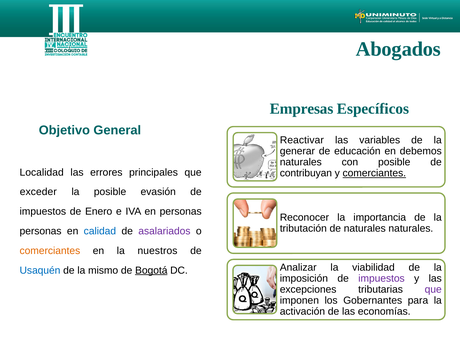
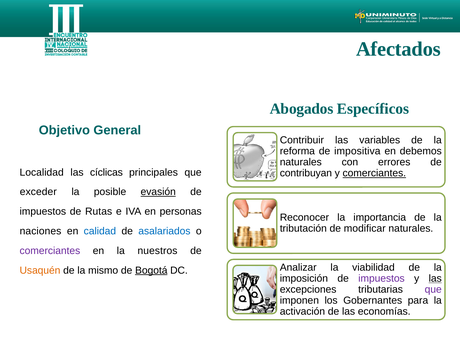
Abogados: Abogados -> Afectados (398, 49)
Empresas: Empresas -> Abogados (302, 109)
Reactivar: Reactivar -> Contribuir (302, 140)
generar: generar -> reforma (297, 151)
educación: educación -> impositiva (357, 151)
posible: posible -> errores (394, 162)
errores: errores -> cíclicas (106, 172)
evasión underline: none -> present (158, 192)
Enero: Enero -> Rutas (99, 212)
de naturales: naturales -> modificar (365, 229)
personas: personas -> naciones (41, 231)
asalariados colour: purple -> blue (164, 231)
comerciantes colour: orange -> purple (50, 251)
Usaquén colour: blue -> orange (40, 270)
las underline: none -> present (435, 278)
